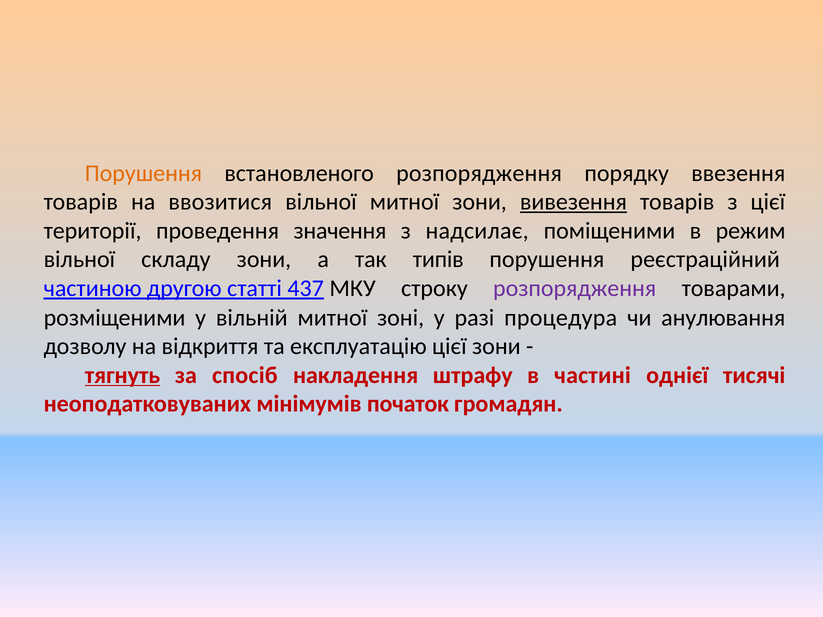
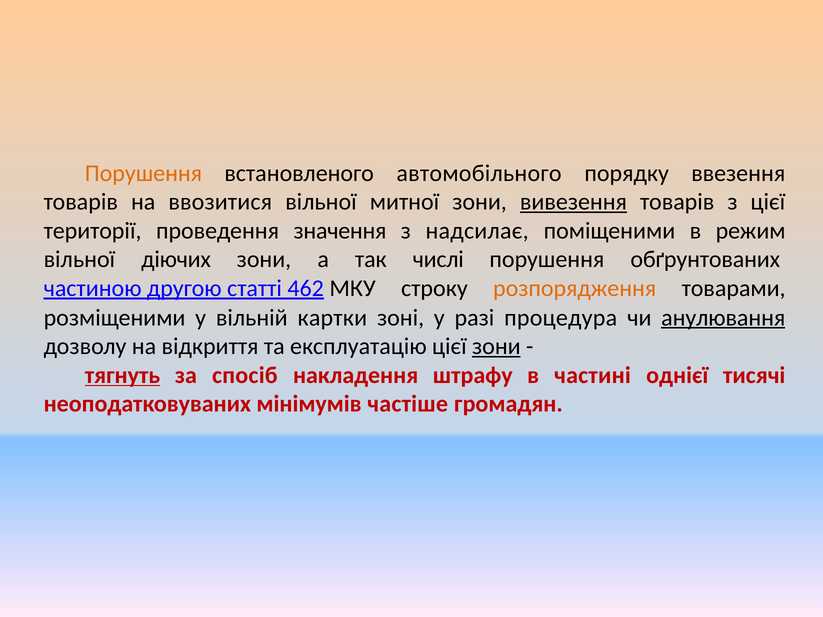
встановленого розпорядження: розпорядження -> автомобільного (479, 173)
складу: складу -> діючих (176, 260)
типів: типів -> числі (438, 260)
реєстраційний: реєстраційний -> обґрунтованих (705, 260)
437: 437 -> 462 (306, 288)
розпорядження colour: purple -> orange (575, 288)
вільній митної: митної -> картки (332, 318)
анулювання underline: none -> present (723, 318)
зони underline: none -> present (496, 347)
початок: початок -> частіше (408, 404)
